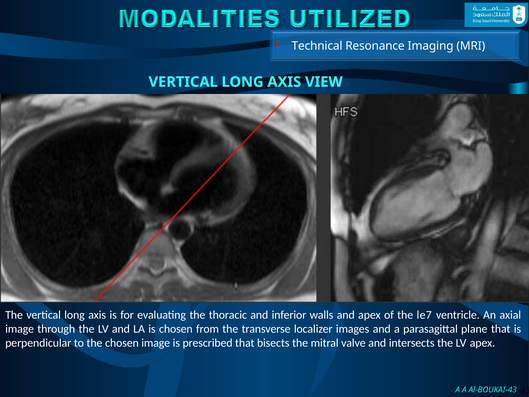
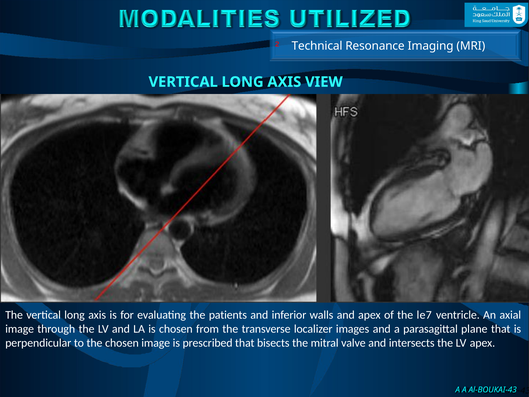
thoracic: thoracic -> patients (228, 315)
